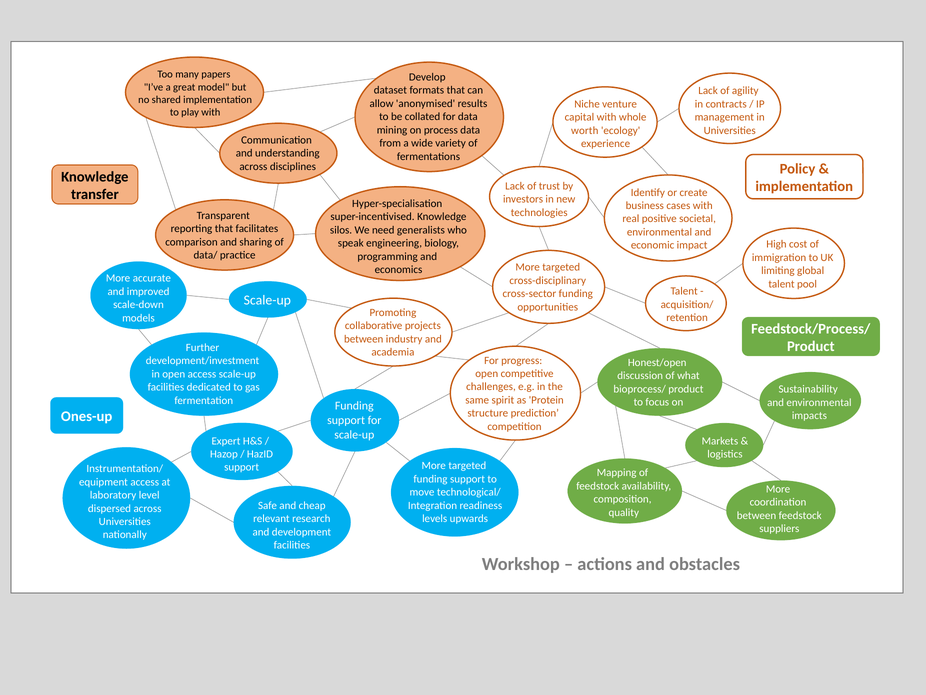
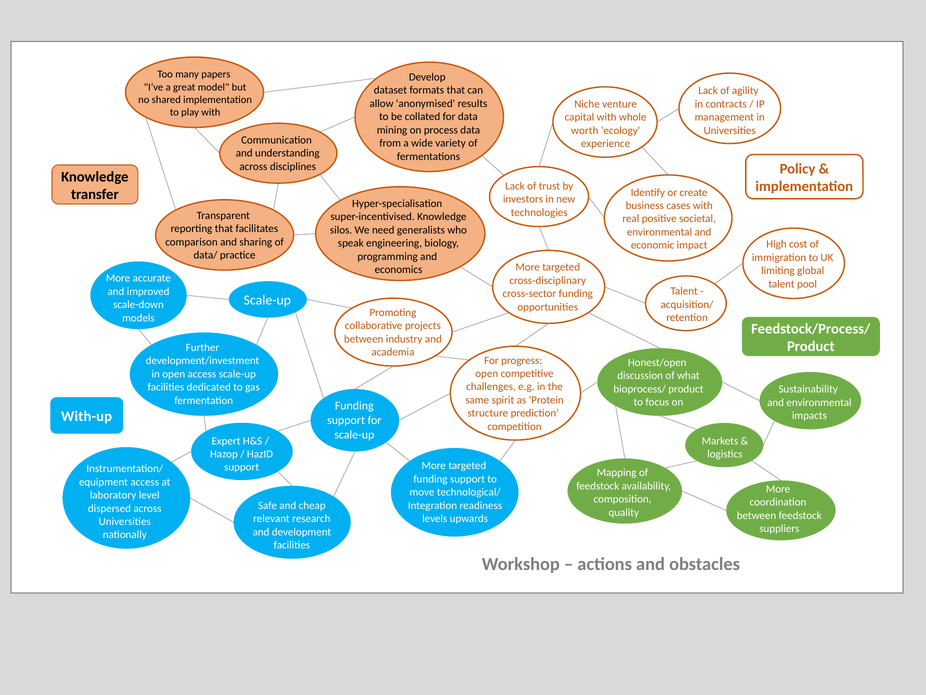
Ones-up: Ones-up -> With-up (87, 416)
